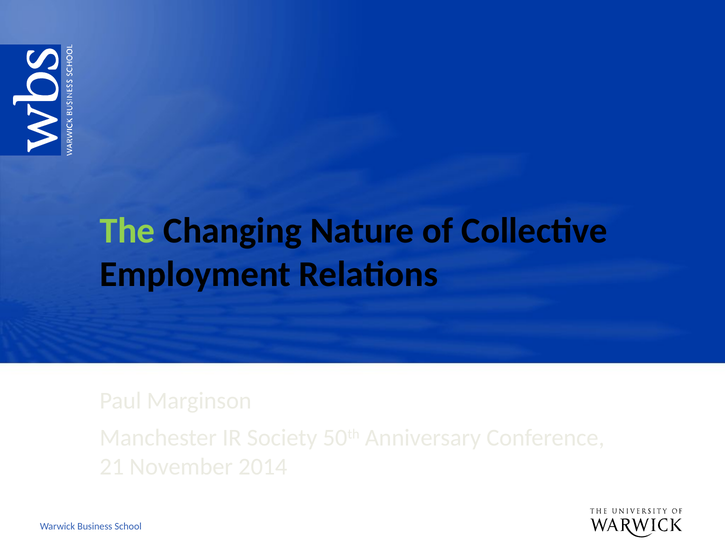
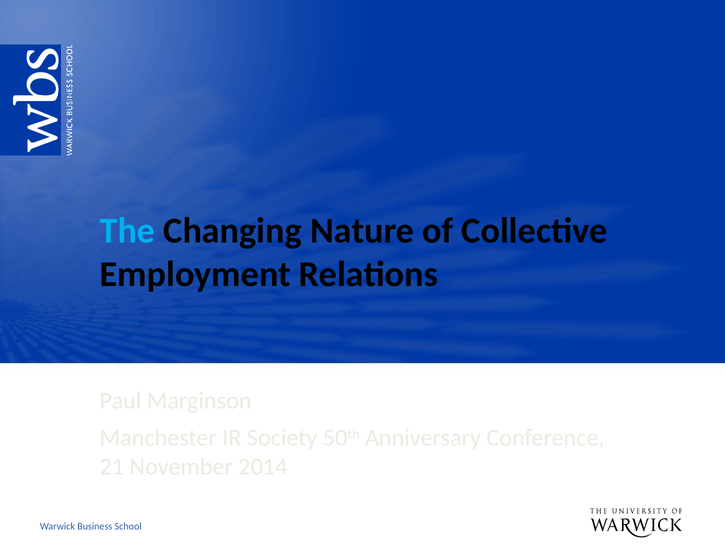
The colour: light green -> light blue (127, 231)
